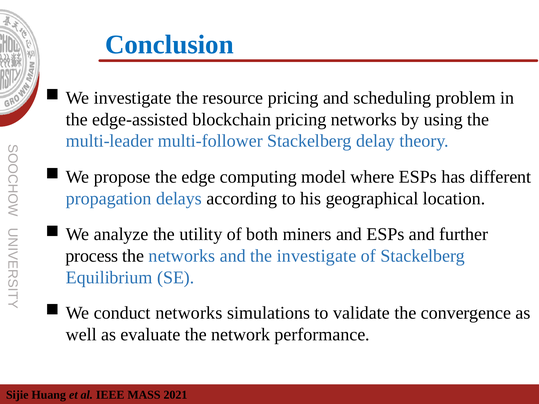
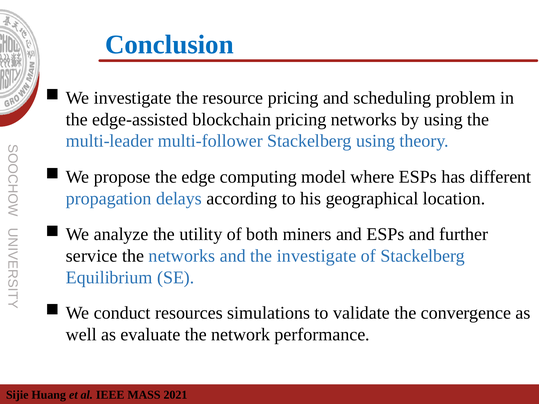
Stackelberg delay: delay -> using (376, 141)
process: process -> service (92, 256)
conduct networks: networks -> resources (189, 313)
